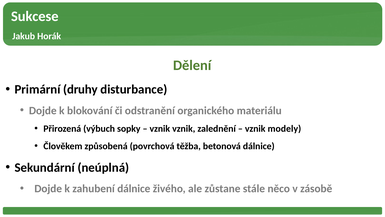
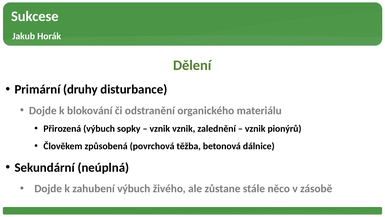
modely: modely -> pionýrů (284, 129)
zahubení dálnice: dálnice -> výbuch (134, 188)
